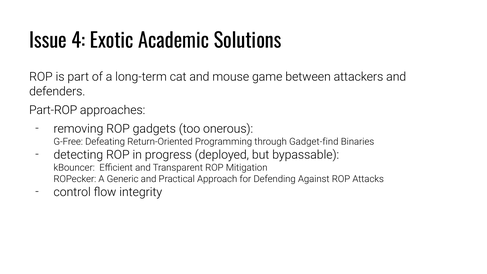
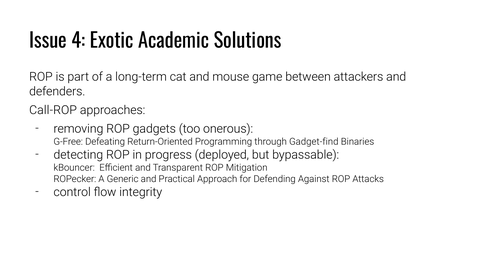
Part-ROP: Part-ROP -> Call-ROP (53, 110)
